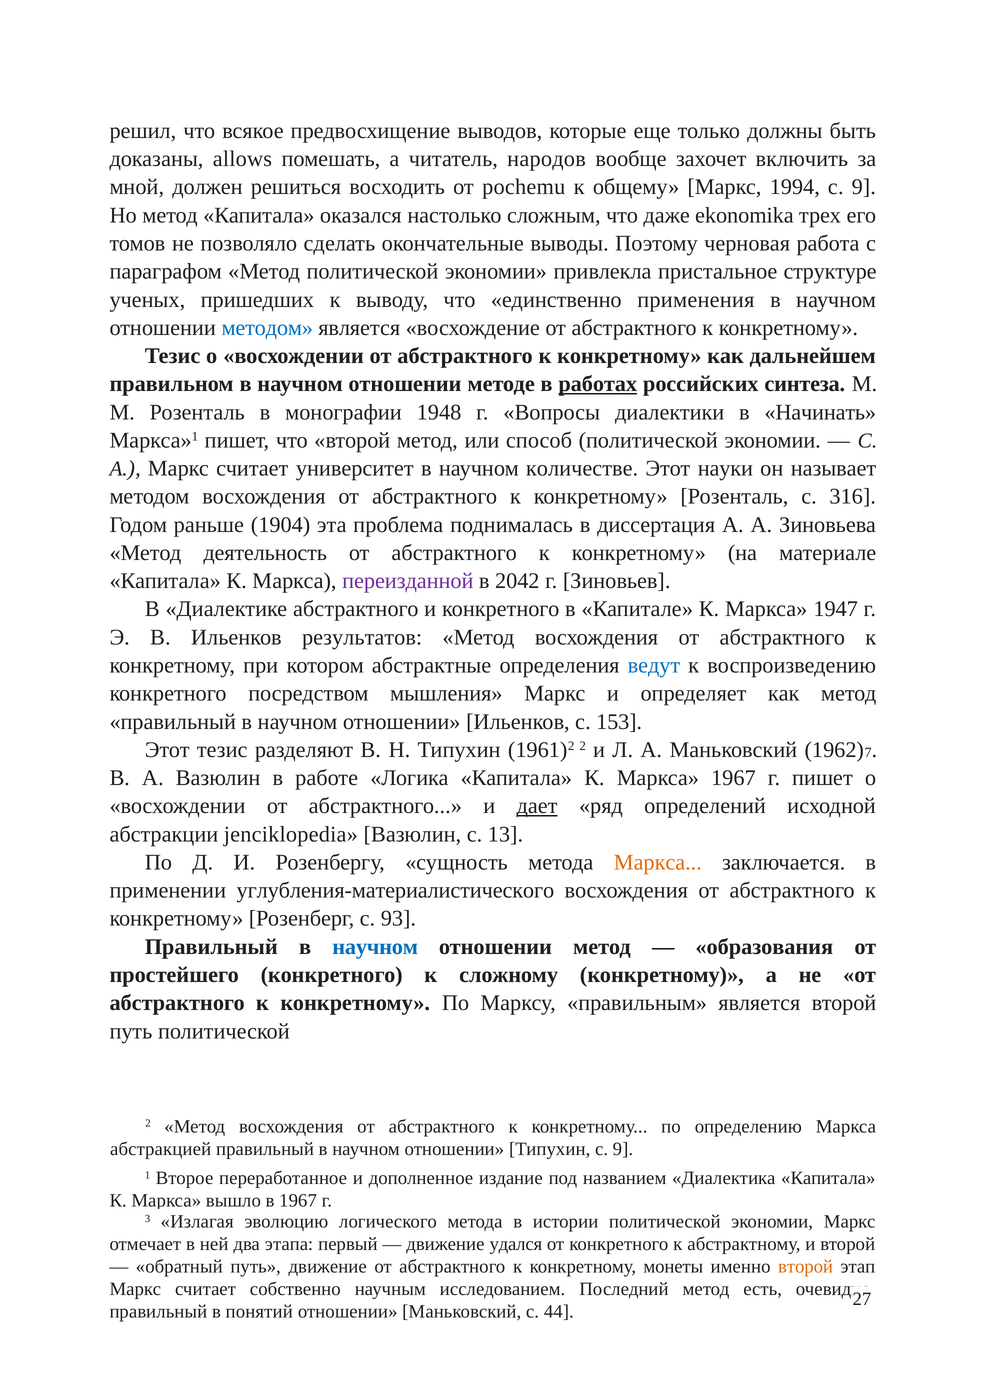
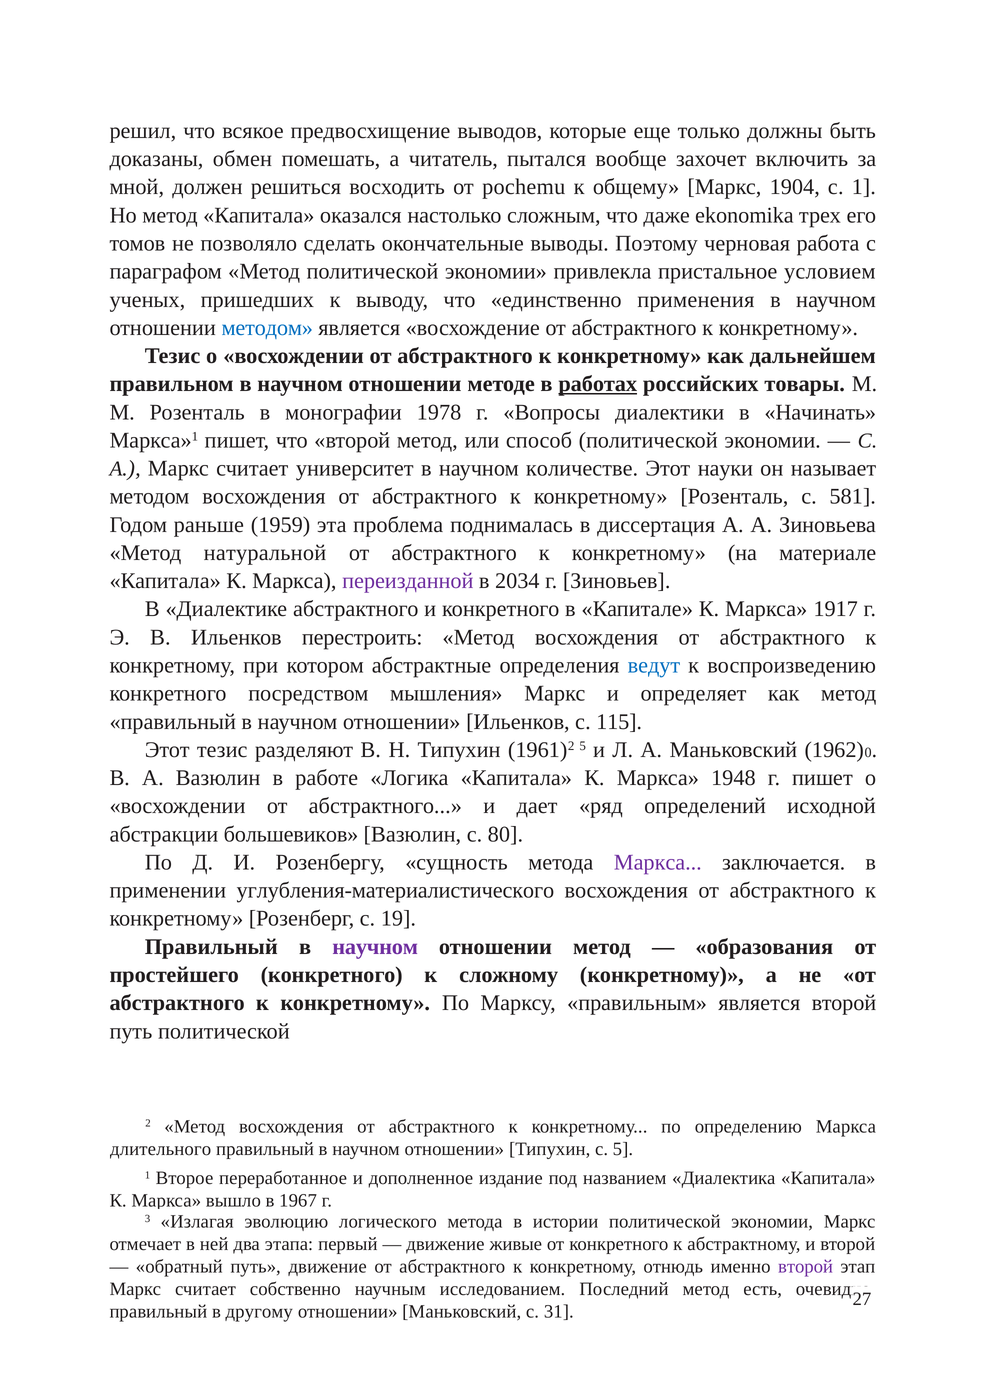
allows: allows -> обмен (242, 159)
народов: народов -> пытался (547, 159)
1994: 1994 -> 1904 (795, 187)
9: 9 -> 1 (864, 187)
структуре: структуре -> условием (830, 272)
синтеза: синтеза -> товары (805, 384)
1948: 1948 -> 1978 (439, 412)
316: 316 -> 581 (853, 497)
1904: 1904 -> 1959 (281, 525)
деятельность: деятельность -> натуральной (265, 553)
2042: 2042 -> 2034 (517, 581)
1947: 1947 -> 1917 (836, 609)
результатов: результатов -> перестроить (362, 637)
153: 153 -> 115 (619, 722)
1961)2 2: 2 -> 5 (583, 746)
7: 7 -> 0 (868, 753)
Маркса 1967: 1967 -> 1948 (733, 778)
дает underline: present -> none (537, 806)
jenciklopedia: jenciklopedia -> большевиков (291, 835)
13: 13 -> 80 (505, 835)
Маркса colour: orange -> purple (658, 863)
93: 93 -> 19 (398, 919)
научном colour: blue -> purple (375, 947)
абстракцией: абстракцией -> длительного (161, 1149)
Типухин с 9: 9 -> 5 (623, 1149)
удался: удался -> живые (516, 1245)
монеты: монеты -> отнюдь (673, 1267)
второй colour: orange -> purple (806, 1267)
понятий: понятий -> другому (259, 1312)
44: 44 -> 31 (559, 1312)
